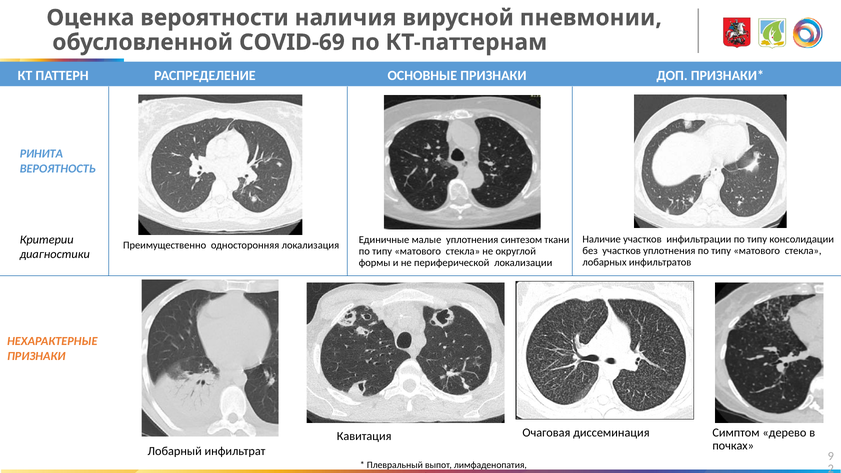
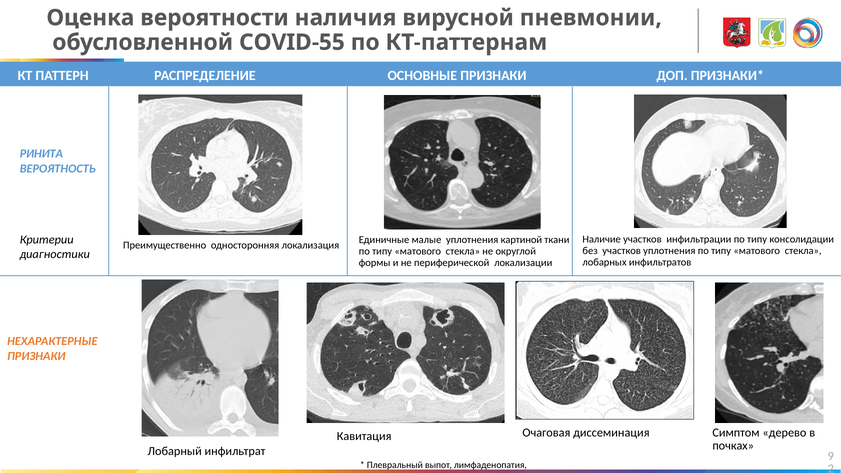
COVID-69: COVID-69 -> COVID-55 (292, 42)
синтезом: синтезом -> картиной (521, 240)
